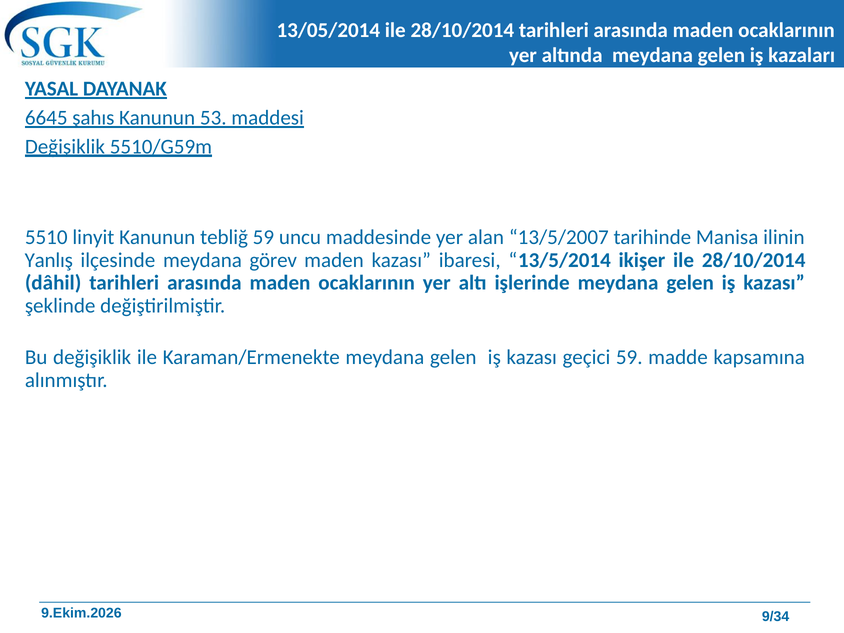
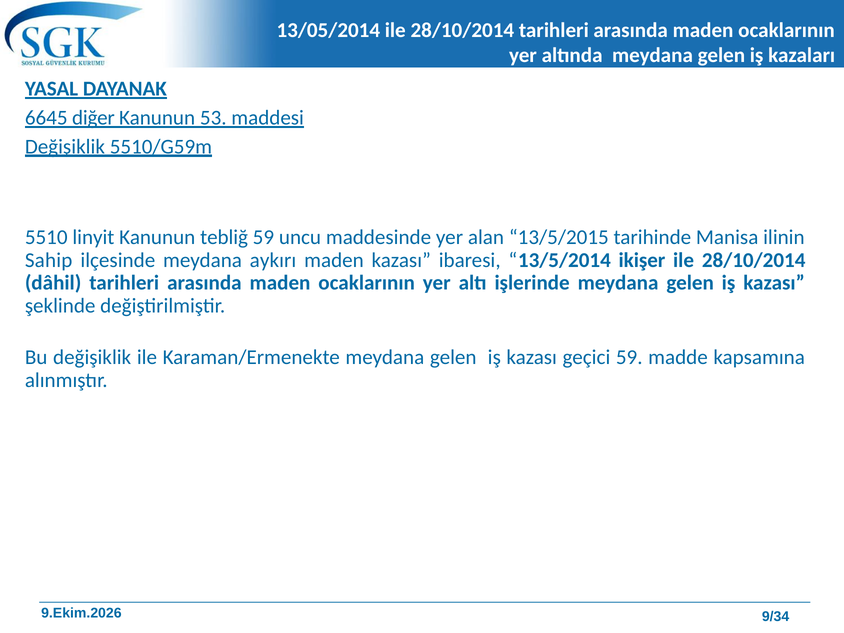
şahıs: şahıs -> diğer (93, 118)
13/5/2007: 13/5/2007 -> 13/5/2015 (559, 237)
Yanlış: Yanlış -> Sahip (49, 260)
görev: görev -> aykırı (273, 260)
